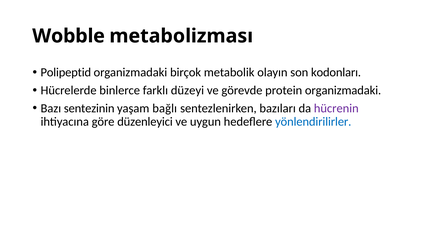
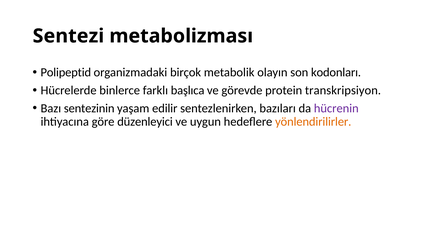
Wobble: Wobble -> Sentezi (68, 36)
düzeyi: düzeyi -> başlıca (188, 90)
protein organizmadaki: organizmadaki -> transkripsiyon (343, 90)
bağlı: bağlı -> edilir (165, 108)
yönlendirilirler colour: blue -> orange (313, 122)
